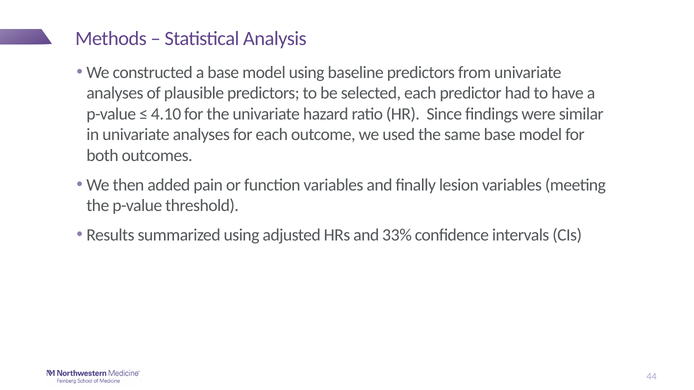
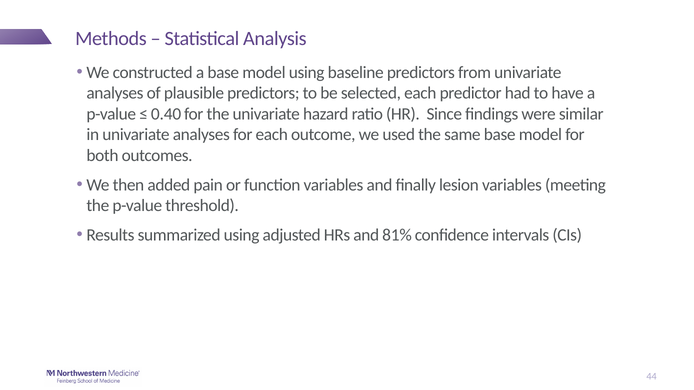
4.10: 4.10 -> 0.40 (166, 114)
33%: 33% -> 81% (397, 235)
